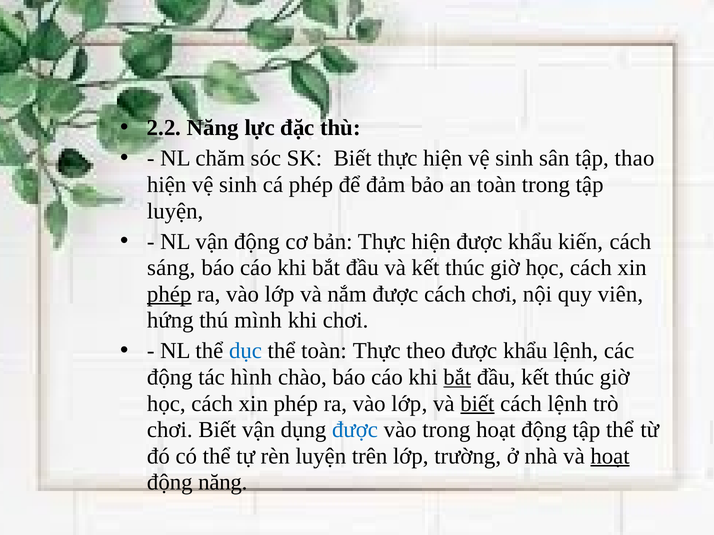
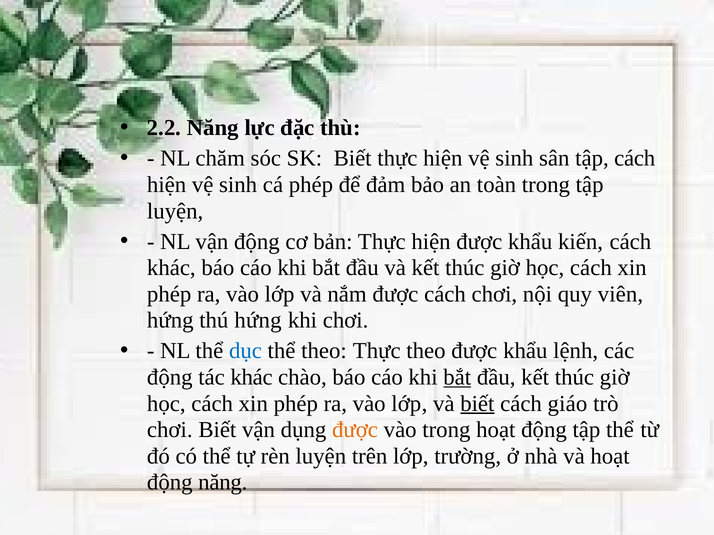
tập thao: thao -> cách (635, 159)
sáng: sáng -> khác (171, 268)
phép underline: present -> none (169, 294)
thú mình: mình -> hứng (258, 321)
thể toàn: toàn -> theo (324, 351)
tác hình: hình -> khác (252, 378)
cách lệnh: lệnh -> giáo (567, 404)
được colour: blue -> orange (355, 430)
hoạt underline: present -> none (610, 457)
